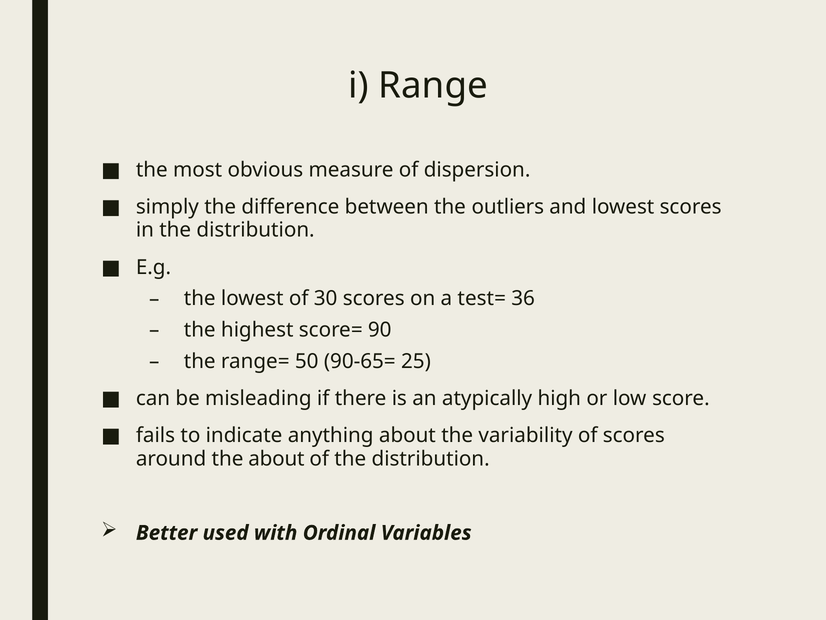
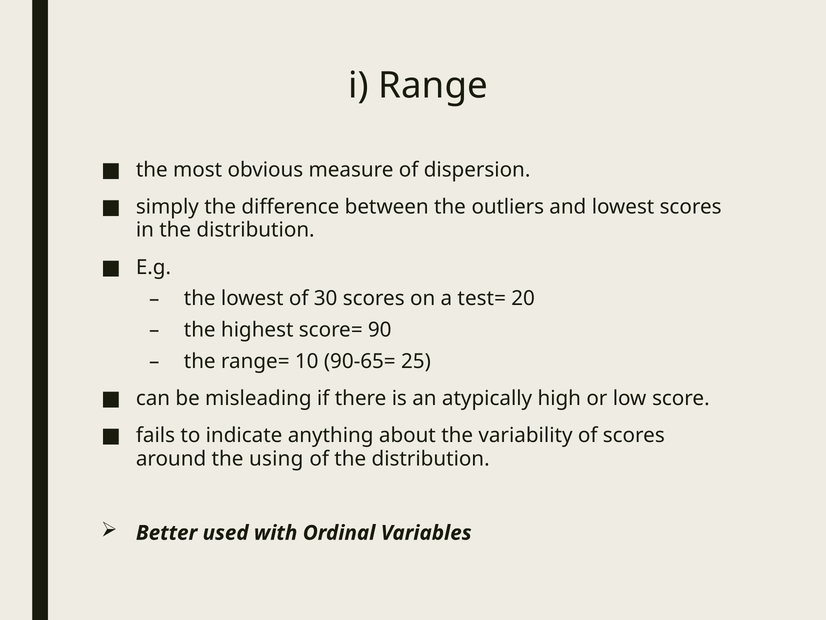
36: 36 -> 20 (523, 298)
50: 50 -> 10 (307, 361)
the about: about -> using (276, 458)
